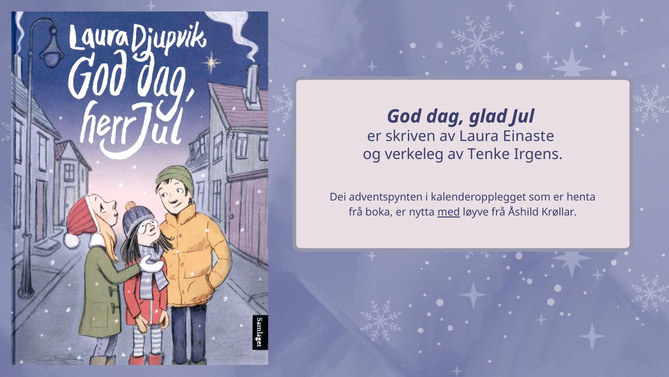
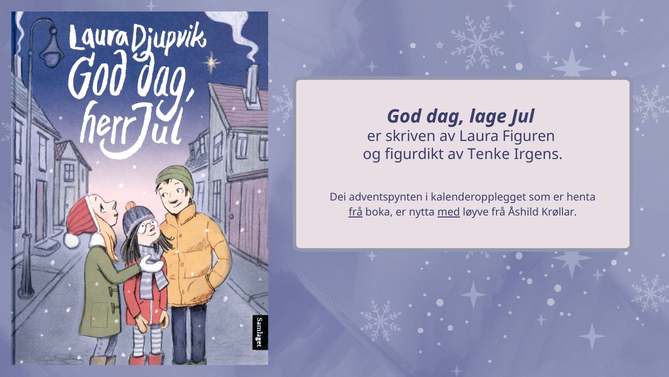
glad: glad -> lage (488, 116)
Einaste: Einaste -> Figuren (529, 136)
verkeleg: verkeleg -> figurdikt (414, 154)
frå underline: none -> present (356, 212)
